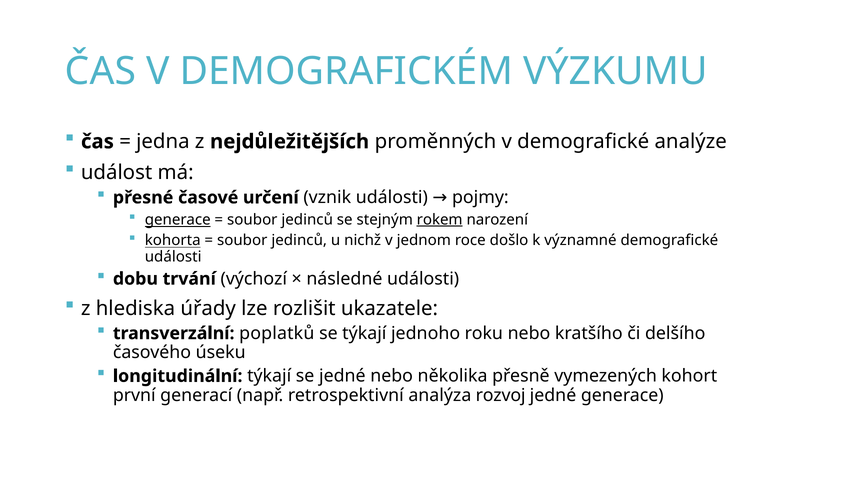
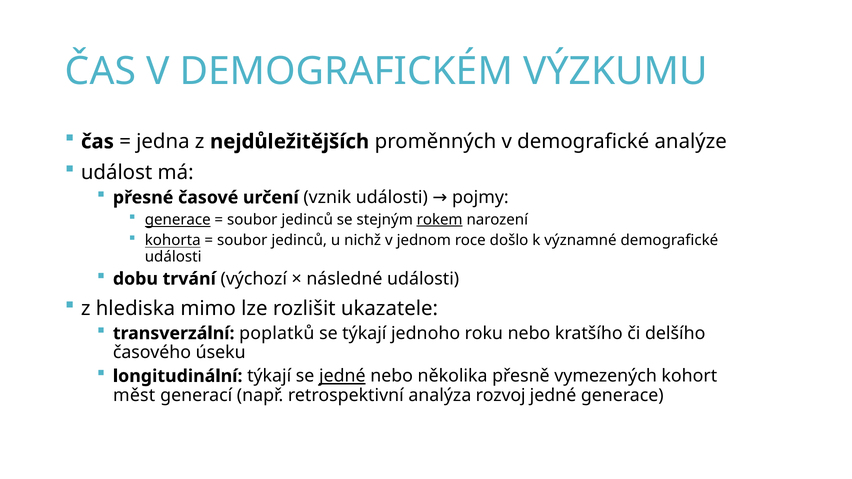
úřady: úřady -> mimo (208, 308)
jedné underline: none -> present (342, 376)
první: první -> měst (134, 395)
